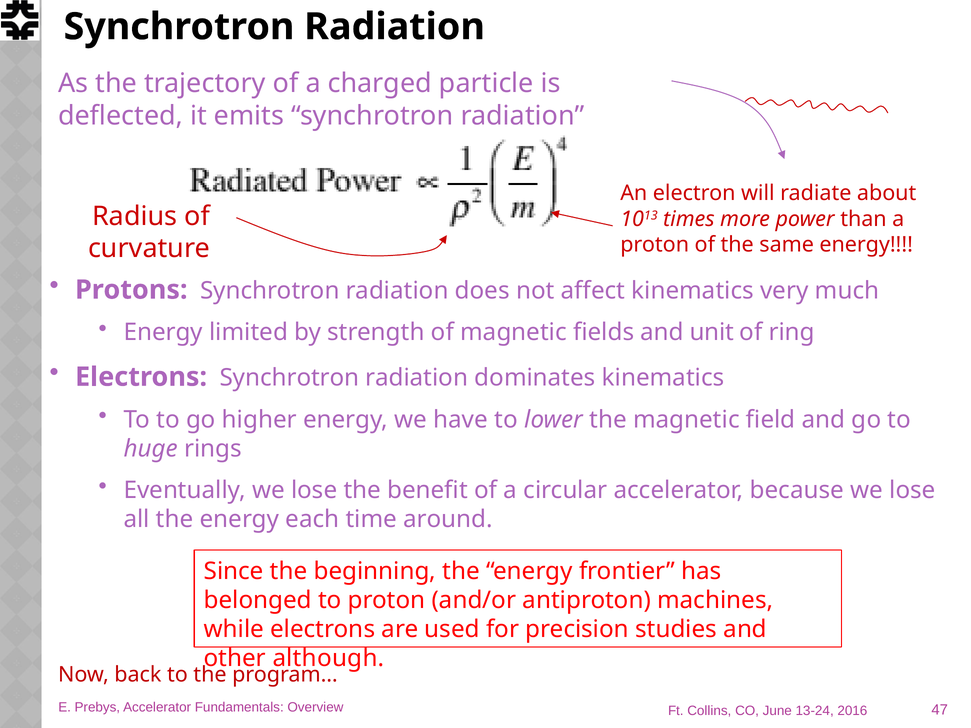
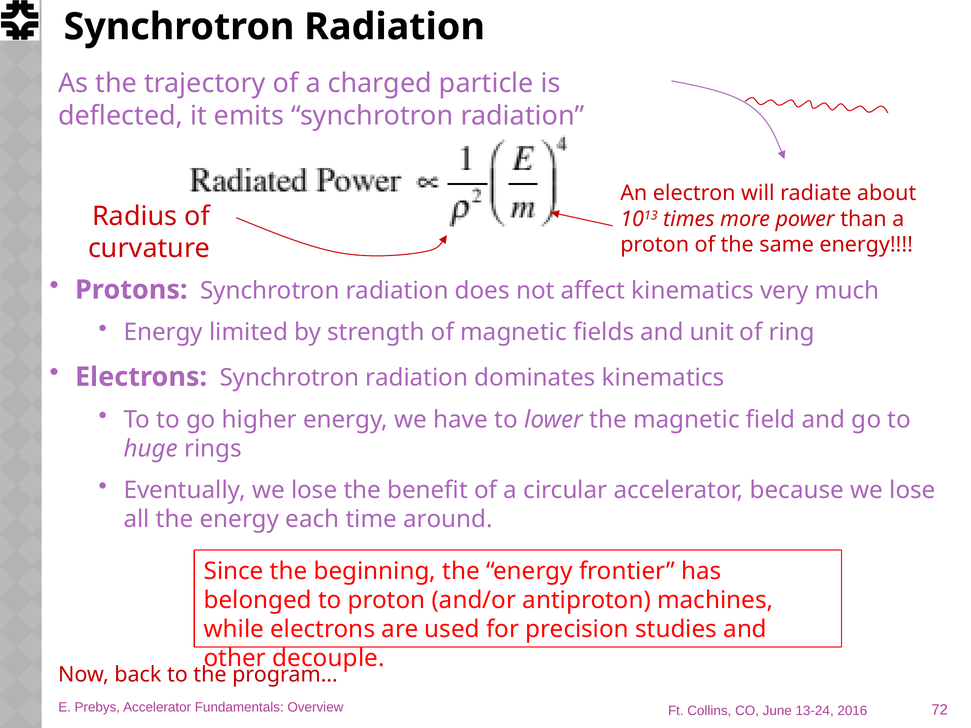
although: although -> decouple (329, 659)
47: 47 -> 72 (940, 710)
